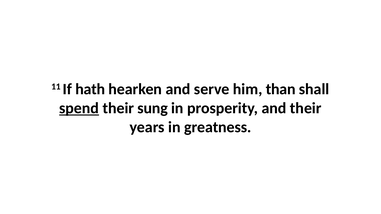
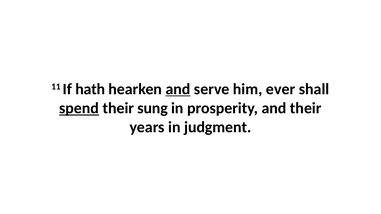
and underline: none -> present (178, 89)
than: than -> ever (281, 89)
greatness: greatness -> judgment (218, 127)
